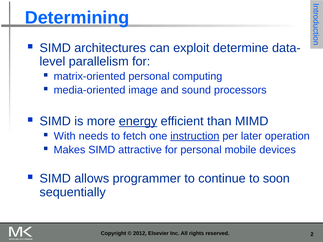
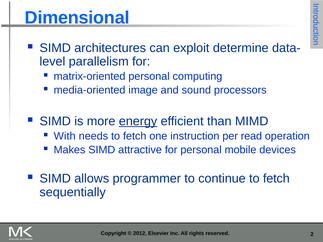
Determining: Determining -> Dimensional (77, 18)
instruction underline: present -> none (195, 136)
later: later -> read (251, 136)
continue to soon: soon -> fetch (276, 179)
